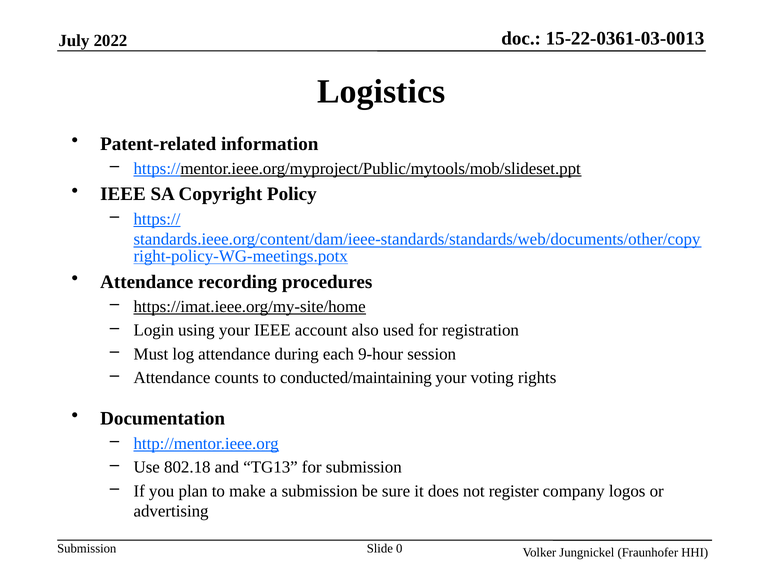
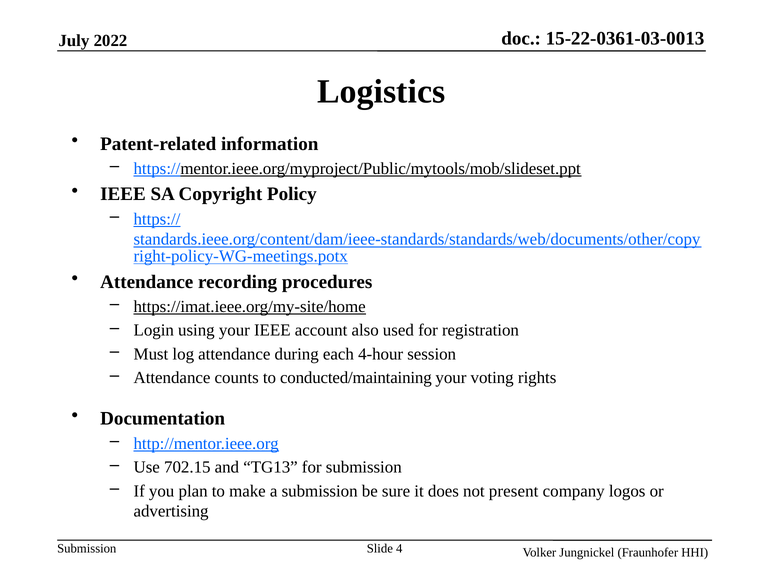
9-hour: 9-hour -> 4-hour (381, 354)
802.18: 802.18 -> 702.15 (187, 467)
register: register -> present (514, 491)
0: 0 -> 4 (399, 549)
